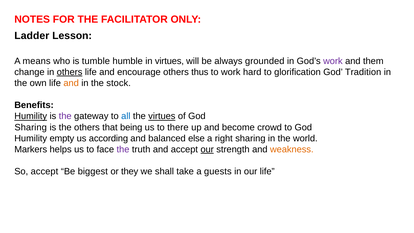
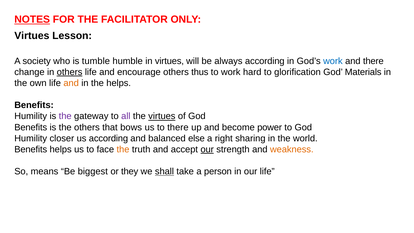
NOTES underline: none -> present (32, 20)
Ladder: Ladder -> Virtues (32, 36)
means: means -> society (37, 61)
always grounded: grounded -> according (265, 61)
work colour: purple -> blue (333, 61)
and them: them -> there (373, 61)
Tradition: Tradition -> Materials (363, 72)
the stock: stock -> helps (119, 83)
Humility underline: present -> none (31, 116)
all colour: blue -> purple (126, 116)
Sharing: Sharing -> Benefits (31, 127)
being: being -> bows (131, 127)
crowd: crowd -> power (270, 127)
empty: empty -> closer (62, 138)
Markers: Markers -> Benefits (31, 149)
the colour: purple -> orange (123, 149)
So accept: accept -> means (45, 171)
shall underline: none -> present (164, 171)
guests: guests -> person (218, 171)
